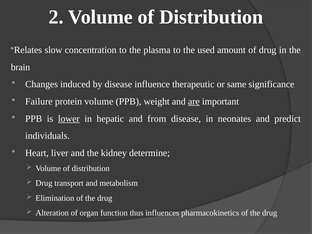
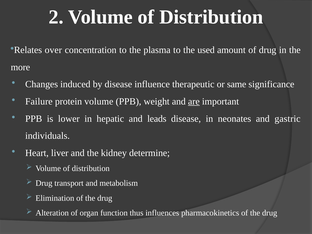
slow: slow -> over (53, 50)
brain: brain -> more (20, 67)
lower underline: present -> none (69, 119)
from: from -> leads (157, 119)
predict: predict -> gastric (288, 119)
